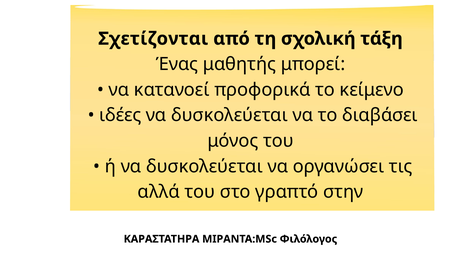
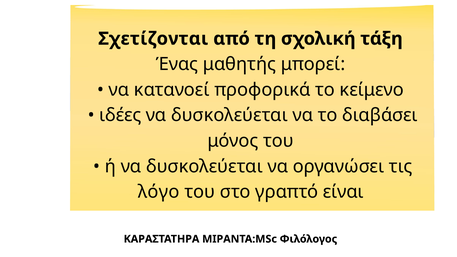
αλλά: αλλά -> λόγο (159, 192)
στην: στην -> είναι (343, 192)
